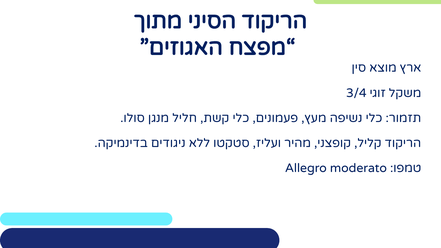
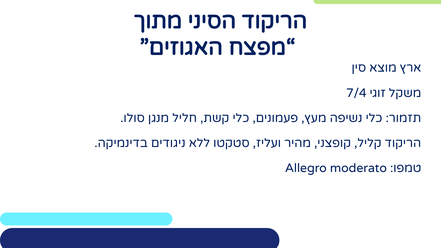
3/4: 3/4 -> 7/4 (356, 93)
